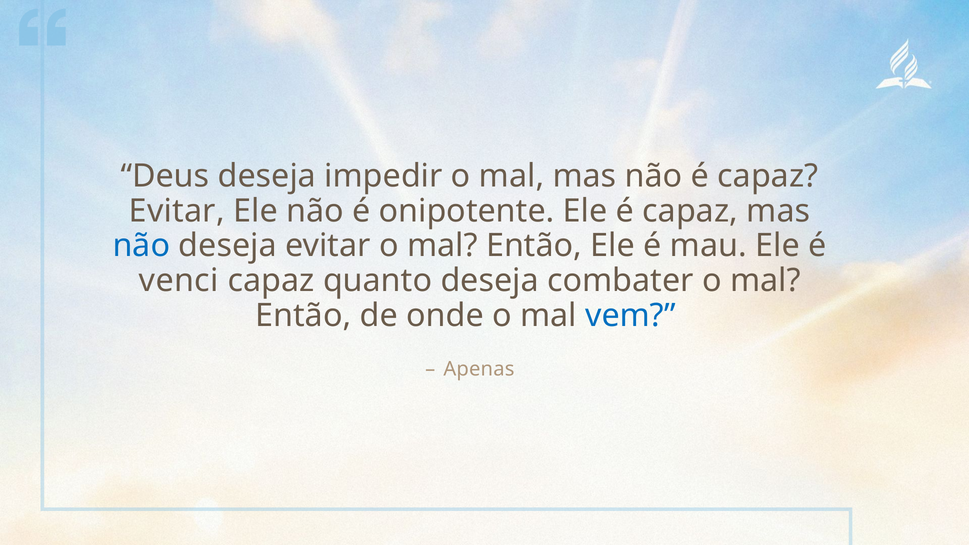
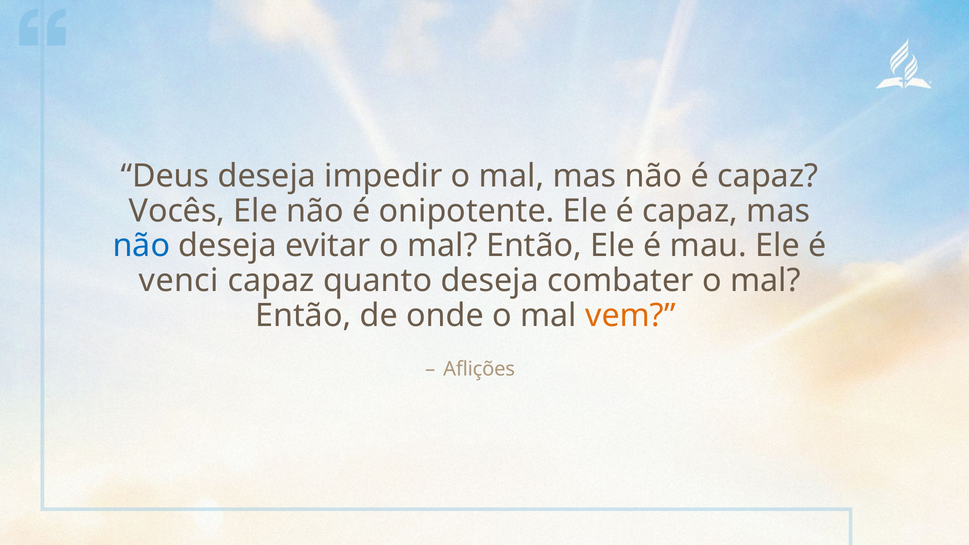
Evitar: Evitar -> Vocês (177, 211)
vem colour: blue -> orange (630, 316)
Apenas: Apenas -> Aflições (479, 369)
